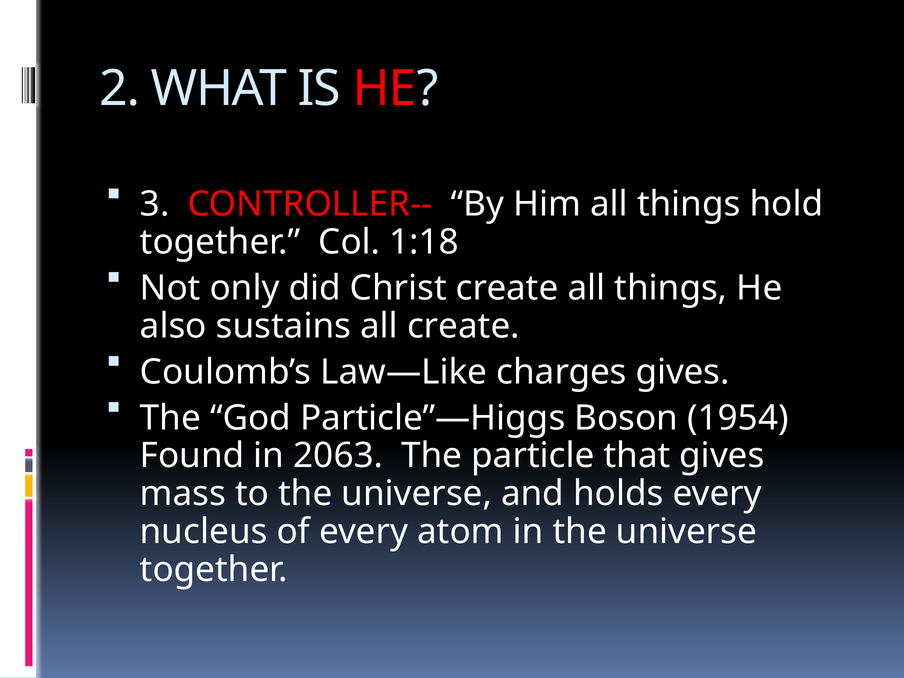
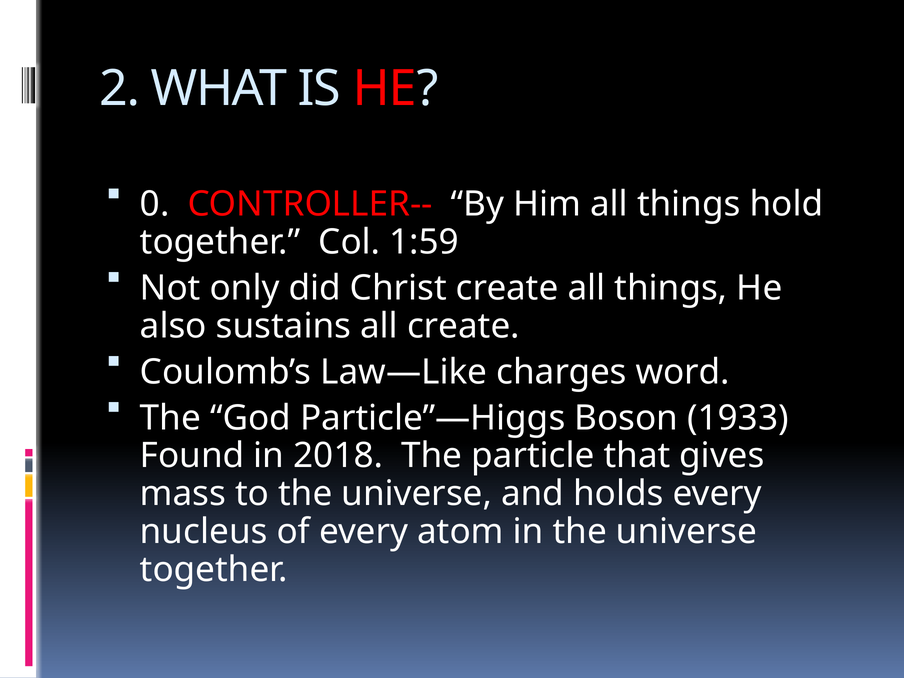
3: 3 -> 0 (155, 204)
1:18: 1:18 -> 1:59 (424, 242)
charges gives: gives -> word (683, 372)
1954: 1954 -> 1933 (738, 418)
2063: 2063 -> 2018 (338, 456)
